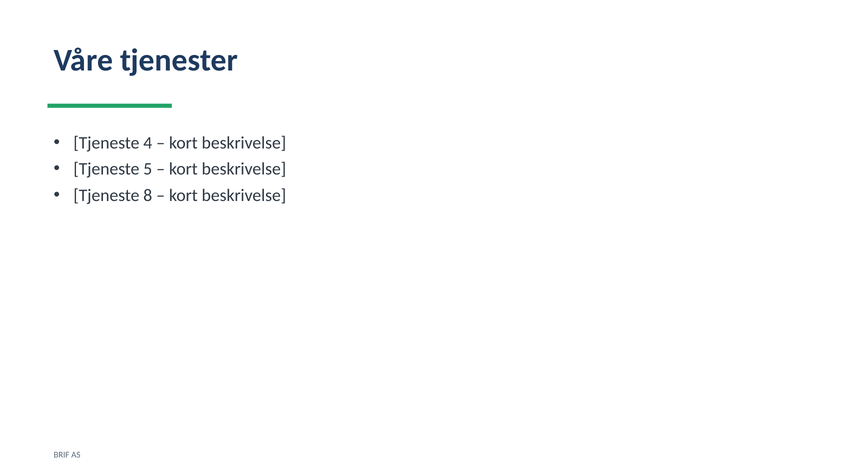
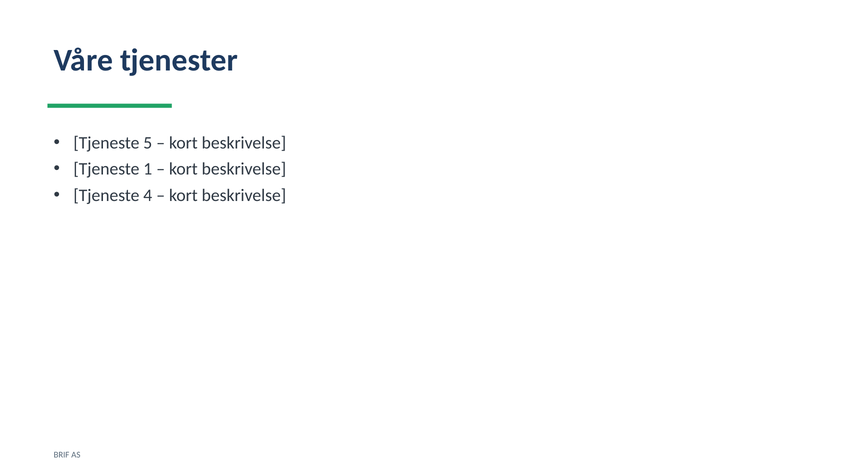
4: 4 -> 5 (148, 143)
5: 5 -> 1 (148, 169)
8: 8 -> 4 (148, 195)
